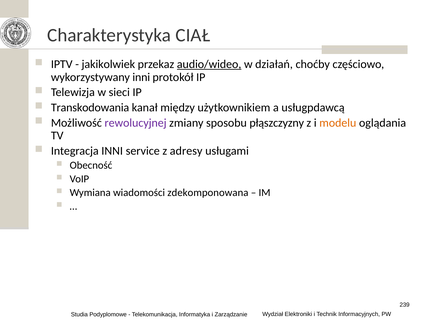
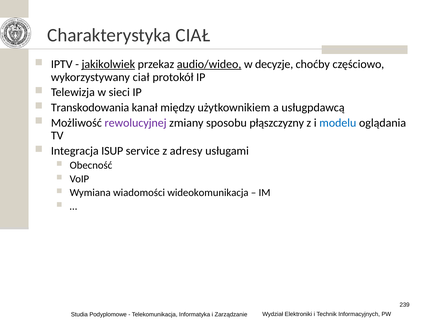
jakikolwiek underline: none -> present (108, 64)
działań: działań -> decyzje (274, 64)
wykorzystywany inni: inni -> ciał (141, 77)
modelu colour: orange -> blue (338, 123)
Integracja INNI: INNI -> ISUP (112, 151)
zdekomponowana: zdekomponowana -> wideokomunikacja (208, 193)
